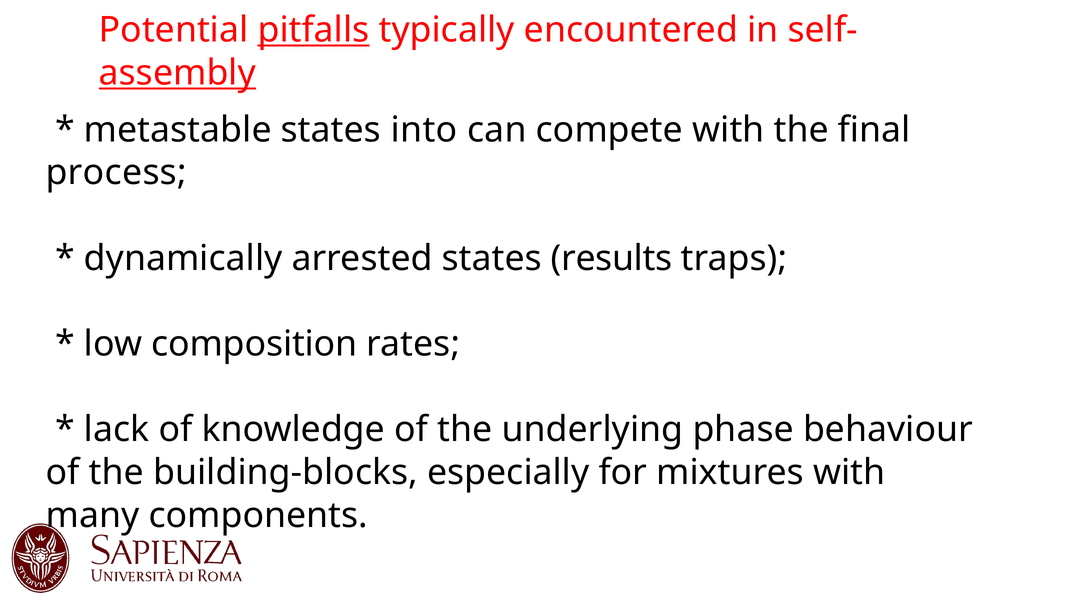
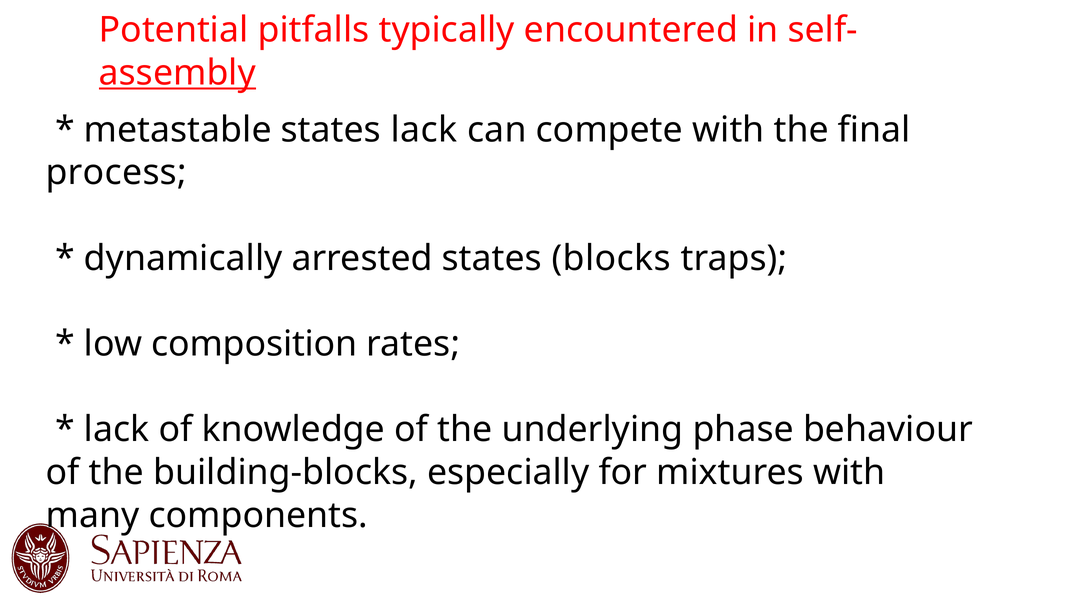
pitfalls underline: present -> none (314, 30)
states into: into -> lack (424, 130)
results: results -> blocks (611, 258)
